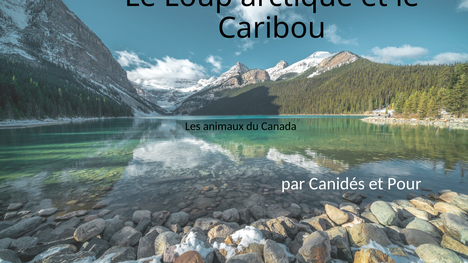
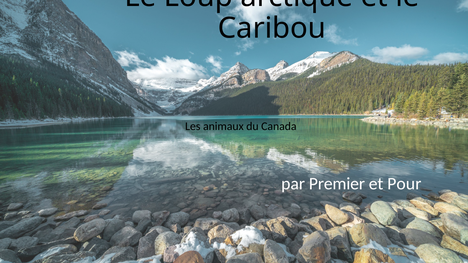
Canidés: Canidés -> Premier (337, 184)
